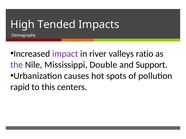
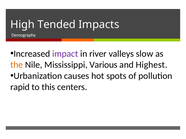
ratio: ratio -> slow (145, 54)
the colour: purple -> orange (17, 65)
Double: Double -> Various (103, 65)
Support: Support -> Highest (152, 65)
